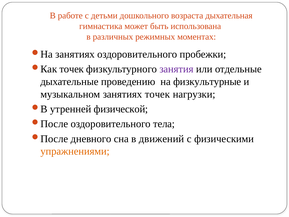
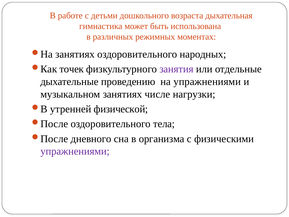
пробежки: пробежки -> народных (203, 54)
на физкультурные: физкультурные -> упражнениями (207, 82)
занятиях точек: точек -> числе (157, 94)
движений: движений -> организма (162, 139)
упражнениями colour: orange -> purple (75, 151)
